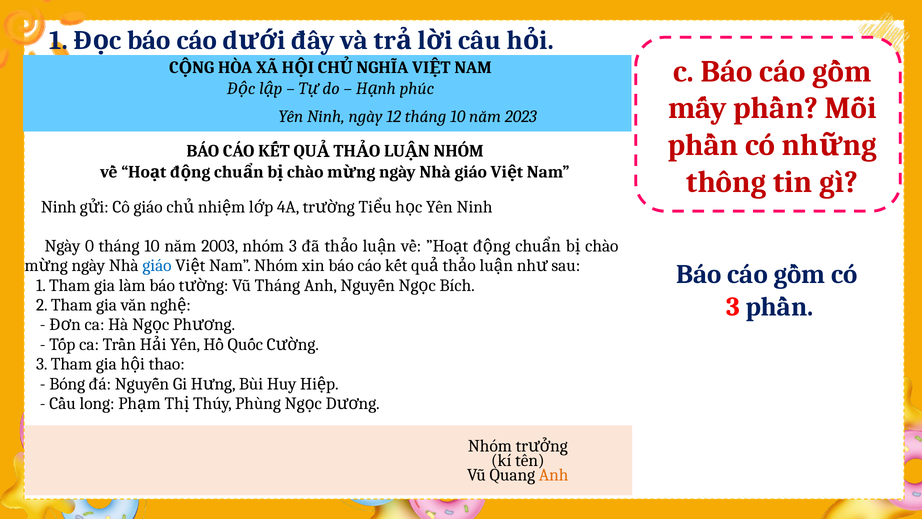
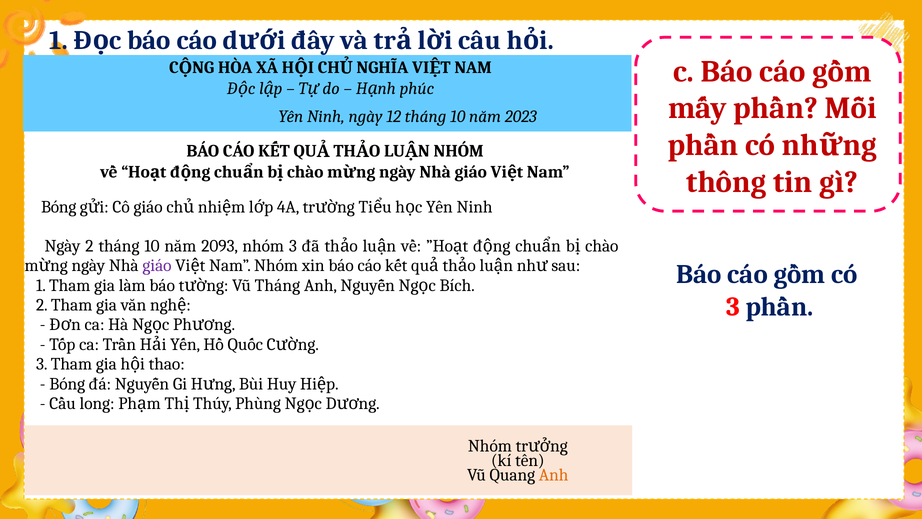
Ninh: Ninh -> Bóng (59, 207)
Ngày 0: 0 -> 2 (89, 246)
2003: 2003 -> 2093 (220, 246)
giáo colour: blue -> purple (157, 265)
